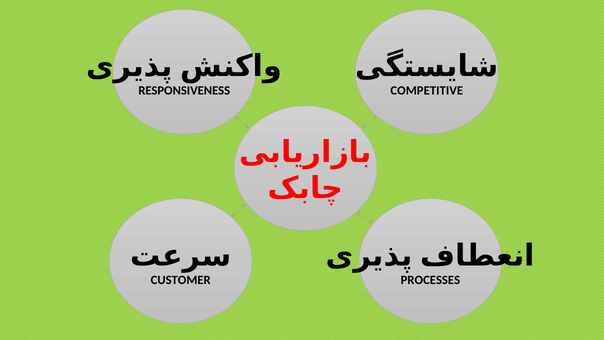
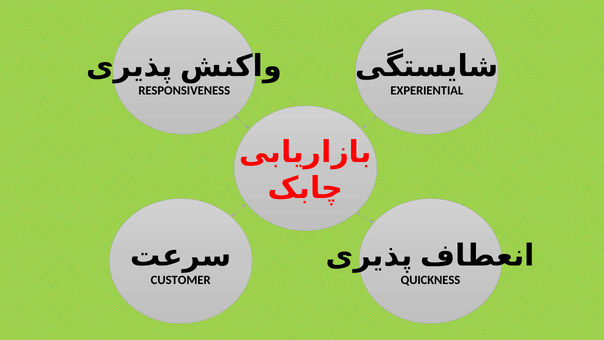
COMPETITIVE: COMPETITIVE -> EXPERIENTIAL (427, 91)
PROCESSES: PROCESSES -> QUICKNESS (430, 280)
